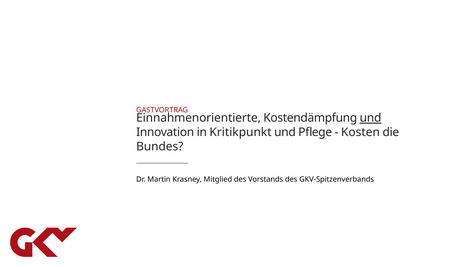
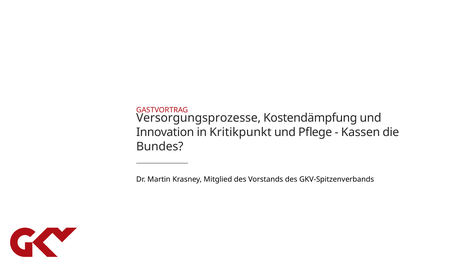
Einnahmenorientierte: Einnahmenorientierte -> Versorgungsprozesse (199, 118)
und underline: present -> none (371, 118)
Kosten: Kosten -> Kassen (361, 132)
